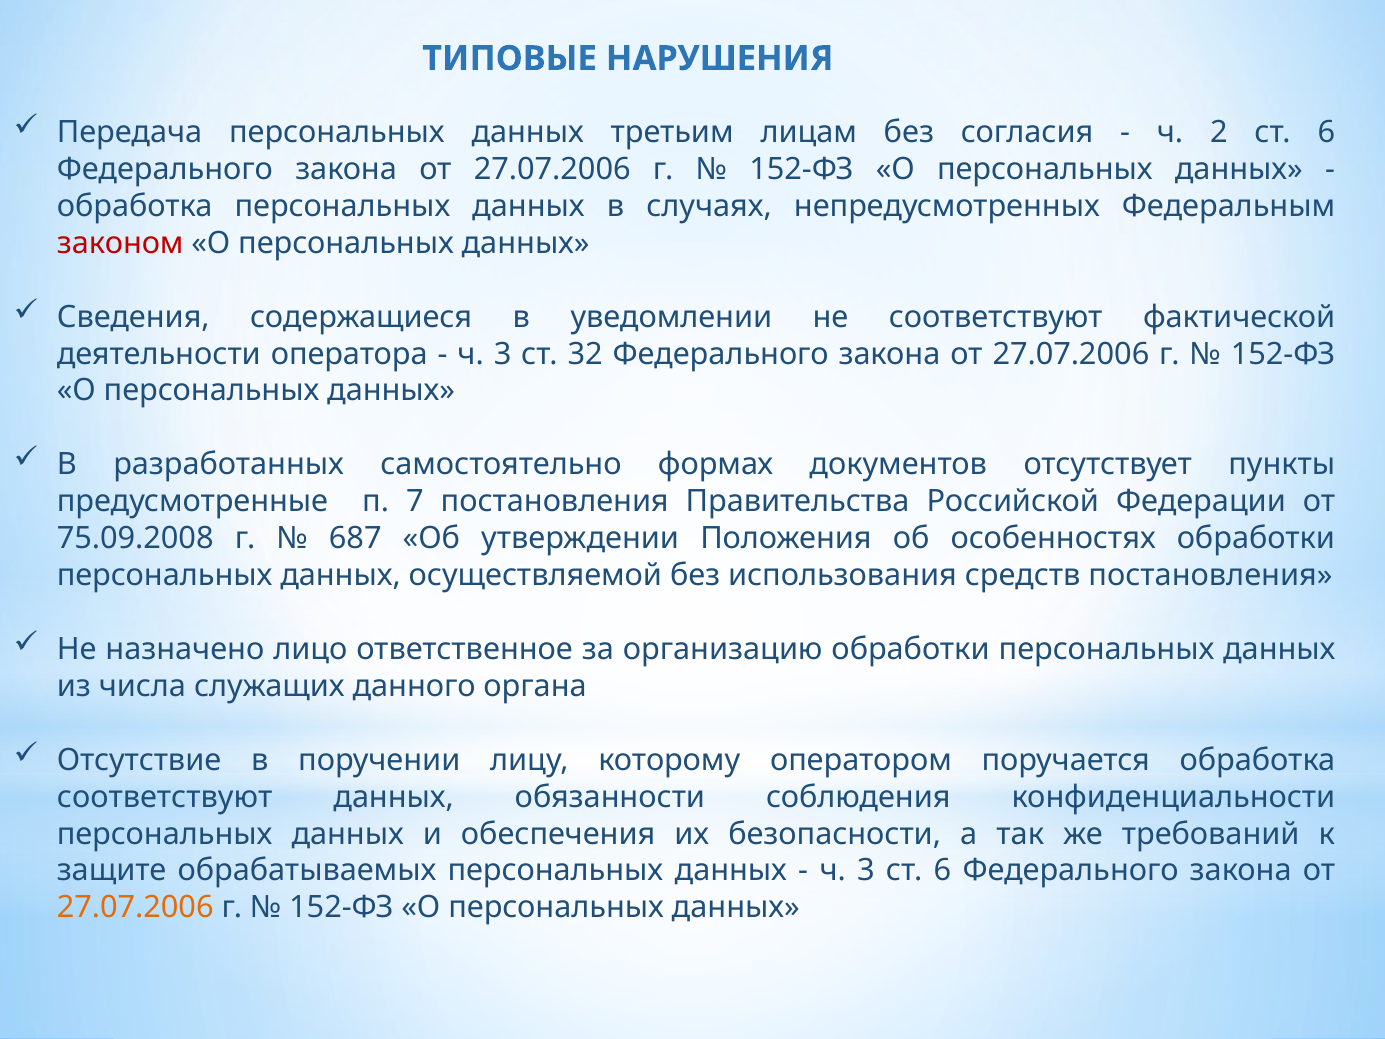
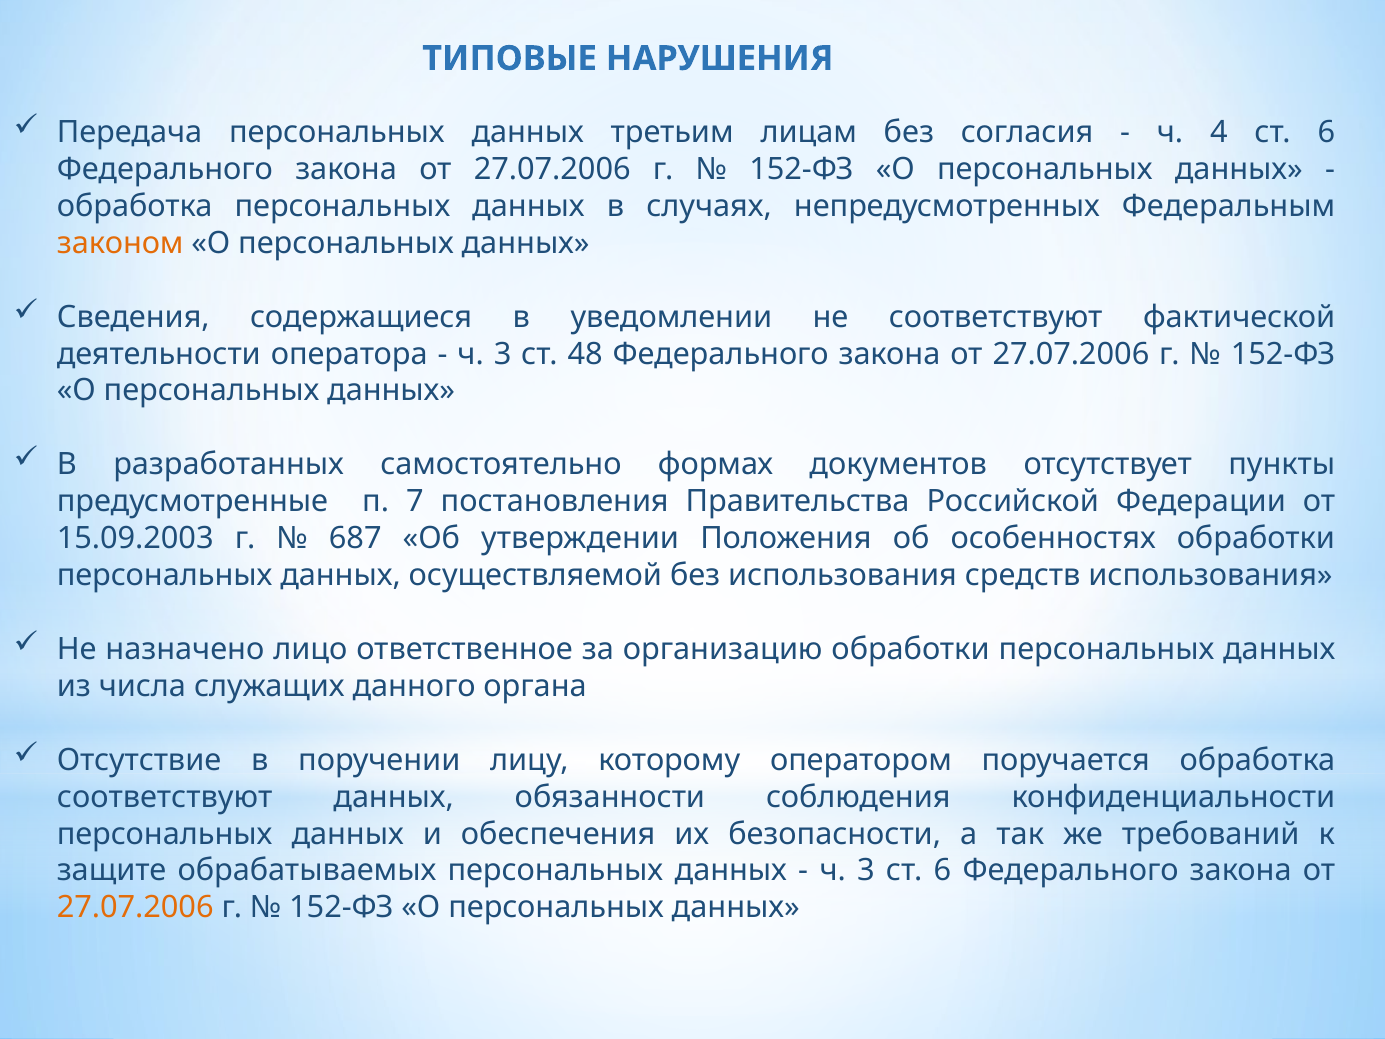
2: 2 -> 4 (1219, 132)
законом colour: red -> orange (120, 243)
32: 32 -> 48 (585, 354)
75.09.2008: 75.09.2008 -> 15.09.2003 (135, 538)
средств постановления: постановления -> использования (1210, 575)
